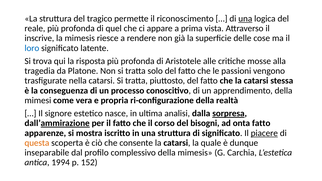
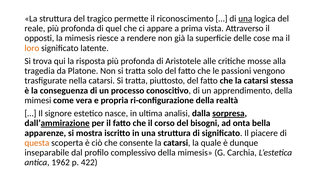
inscrive: inscrive -> opposti (39, 38)
loro colour: blue -> orange (32, 48)
onta fatto: fatto -> bella (261, 123)
piacere underline: present -> none (264, 133)
1994: 1994 -> 1962 (61, 163)
152: 152 -> 422 (89, 163)
